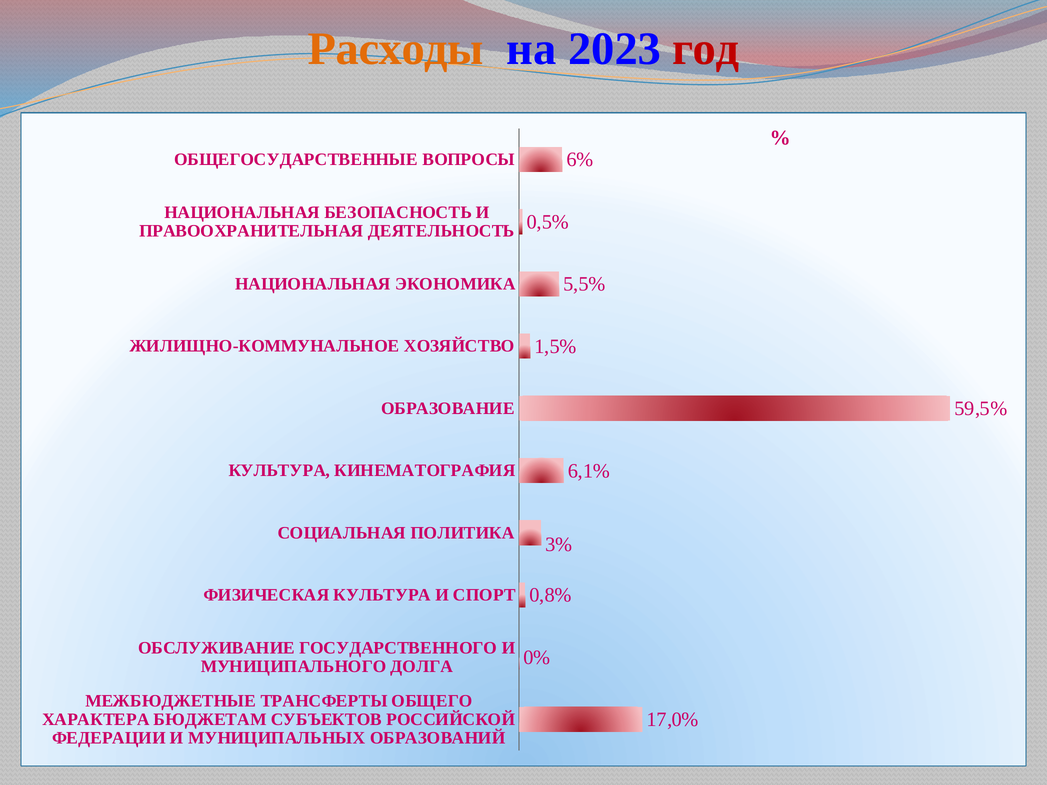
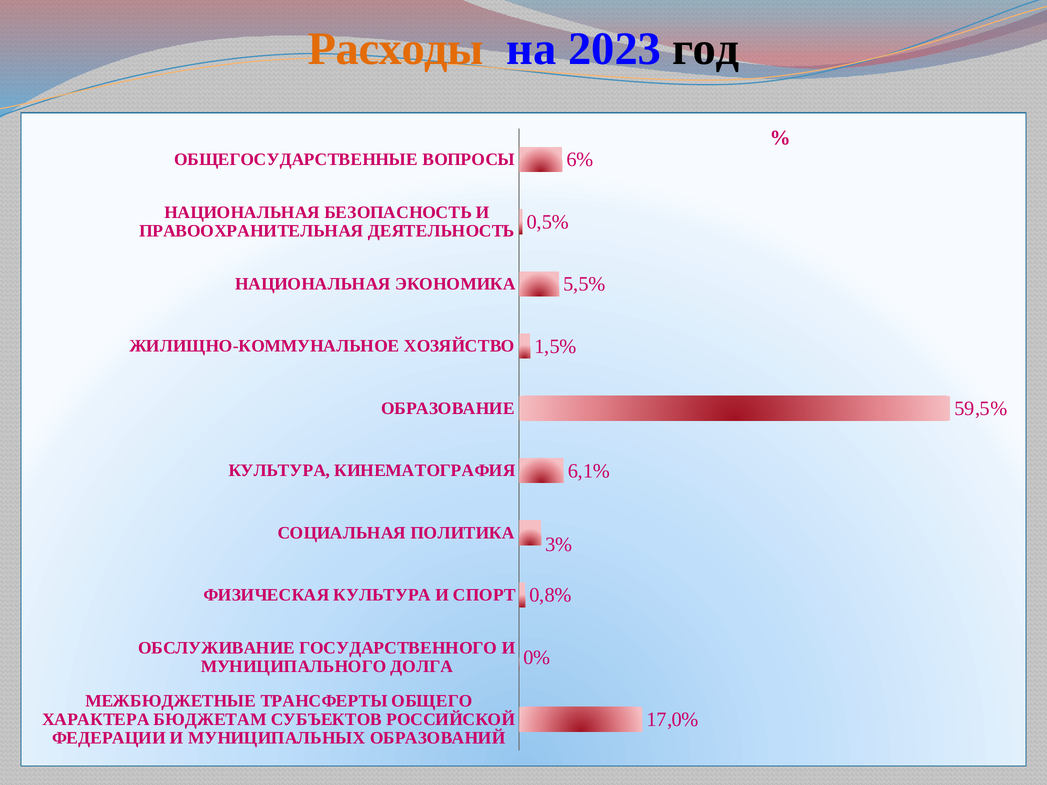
год colour: red -> black (706, 49)
